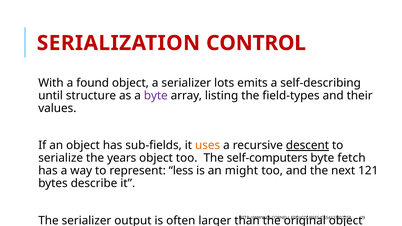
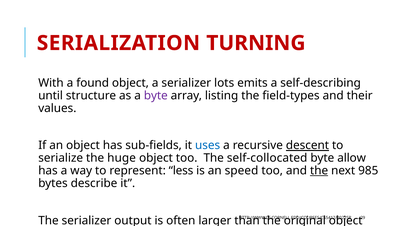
CONTROL: CONTROL -> TURNING (256, 43)
uses colour: orange -> blue (208, 146)
years: years -> huge (122, 158)
self-computers: self-computers -> self-collocated (267, 158)
fetch: fetch -> allow (352, 158)
might: might -> speed (242, 171)
the underline: none -> present (319, 171)
121: 121 -> 985 (368, 171)
